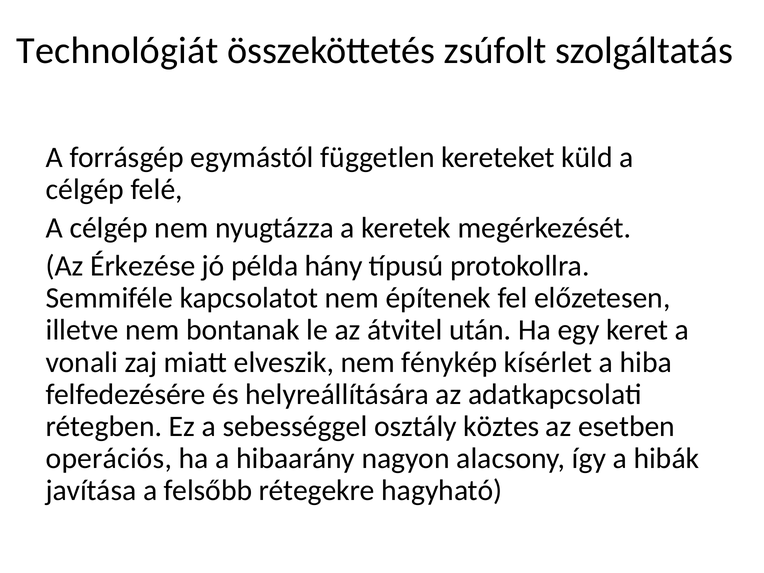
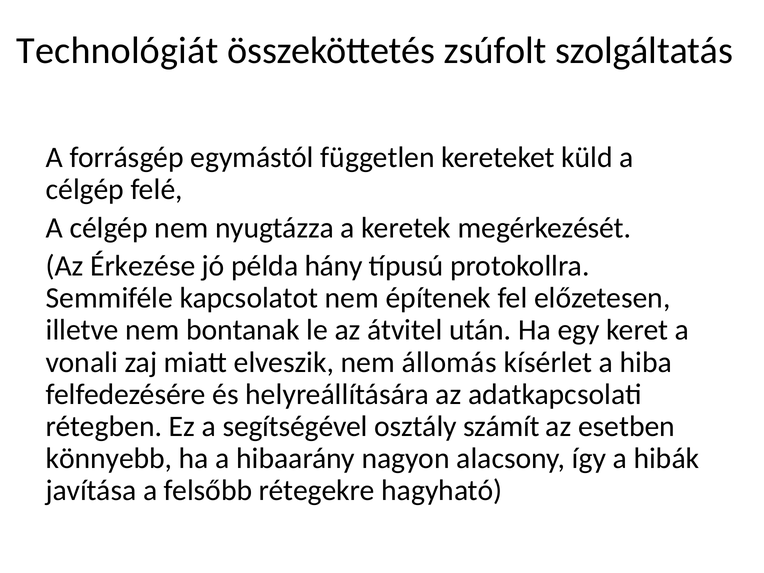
fénykép: fénykép -> állomás (449, 362)
sebességgel: sebességgel -> segítségével (295, 426)
köztes: köztes -> számít (501, 426)
operációs: operációs -> könnyebb (109, 458)
